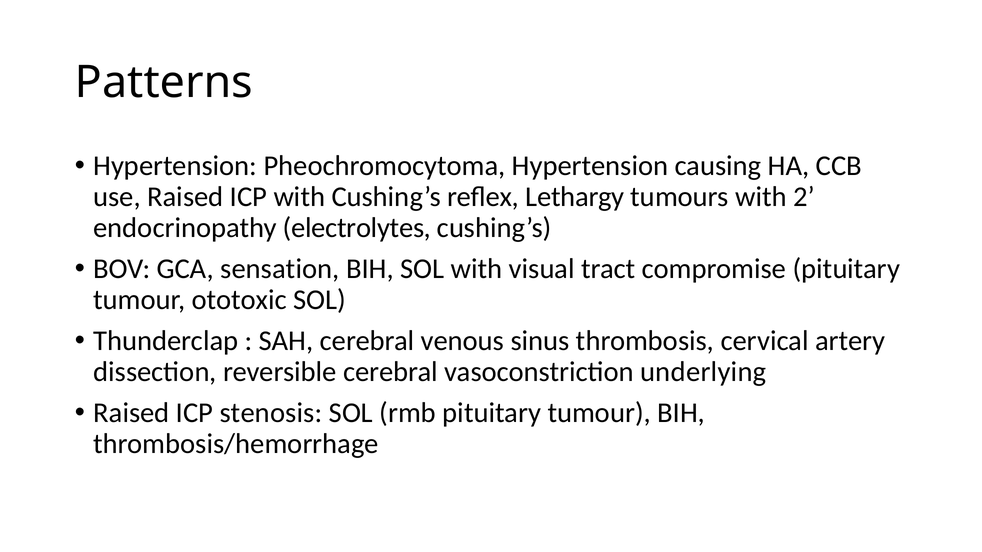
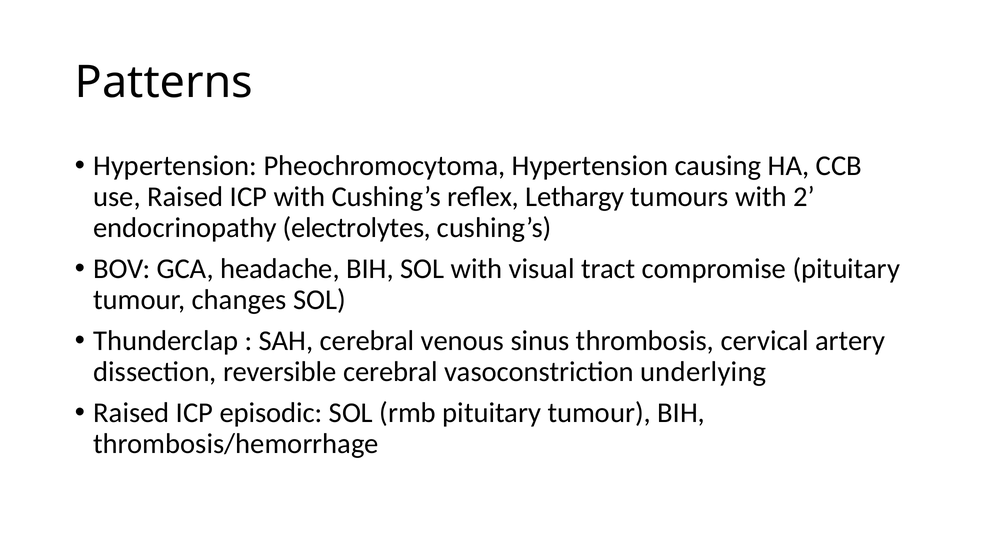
sensation: sensation -> headache (280, 269)
ototoxic: ototoxic -> changes (239, 300)
stenosis: stenosis -> episodic (271, 413)
